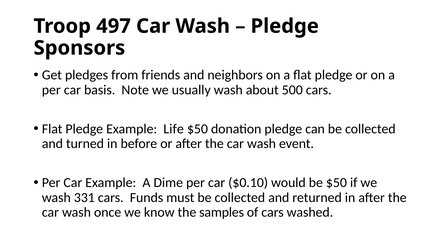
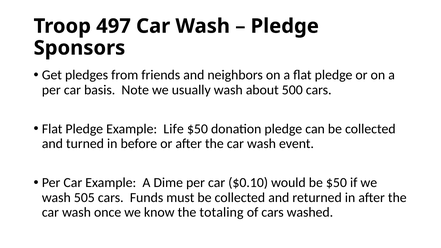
331: 331 -> 505 (84, 198)
samples: samples -> totaling (221, 212)
